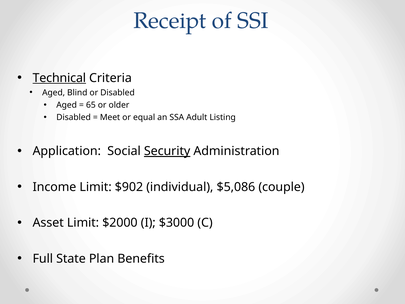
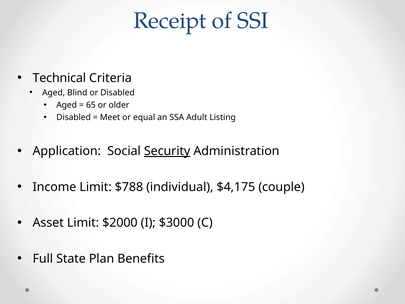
Technical underline: present -> none (59, 78)
$902: $902 -> $788 (129, 187)
$5,086: $5,086 -> $4,175 (236, 187)
